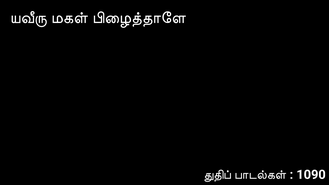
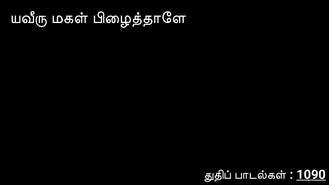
1090 underline: none -> present (311, 175)
